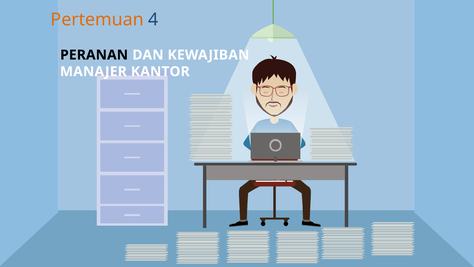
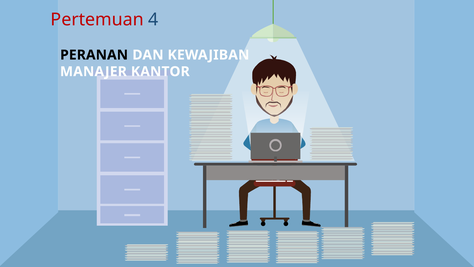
Pertemuan colour: orange -> red (97, 20)
